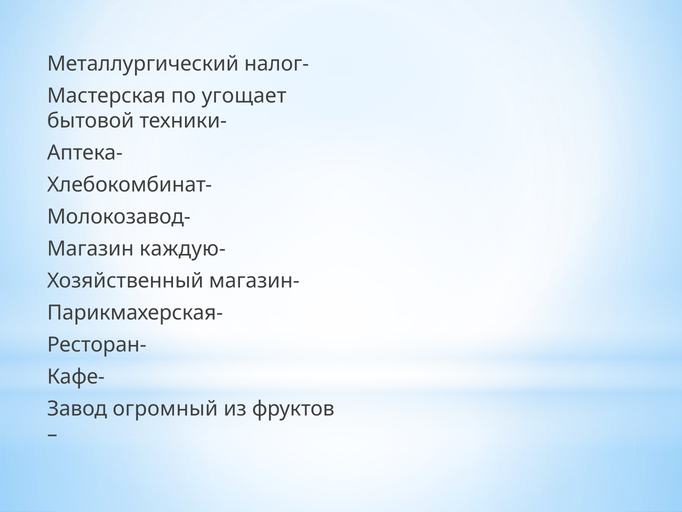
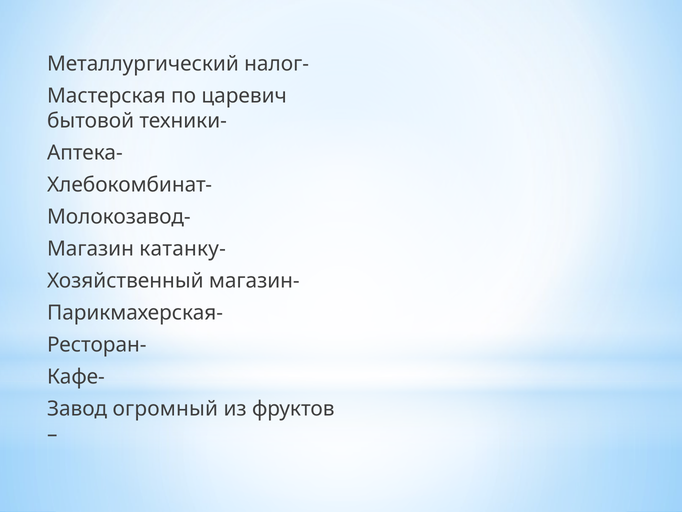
угощает: угощает -> царевич (244, 96)
каждую-: каждую- -> катанку- (183, 249)
